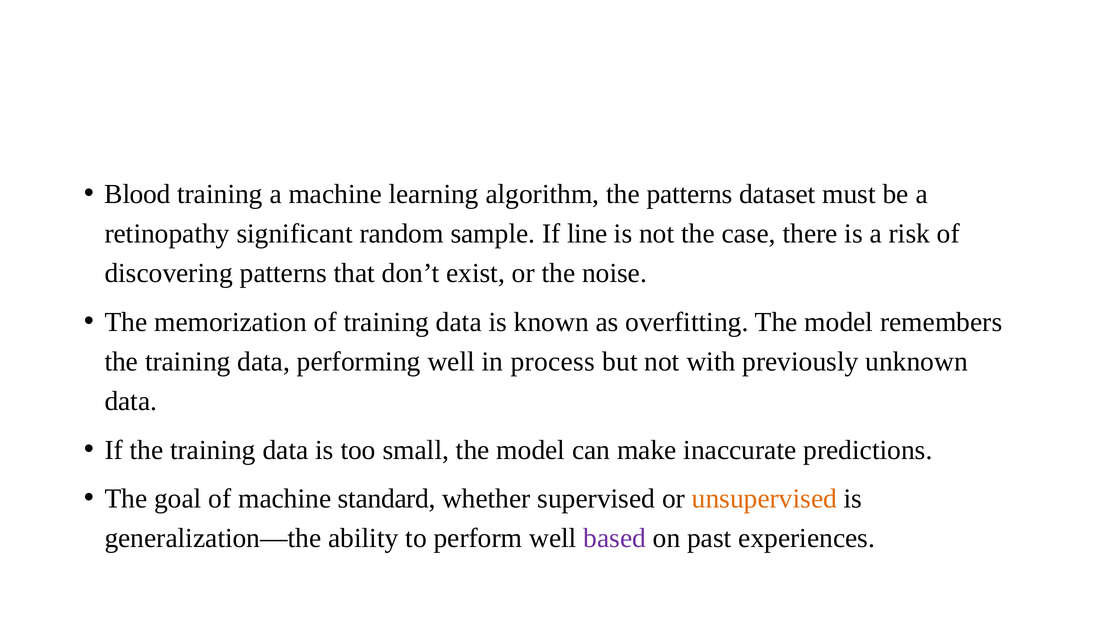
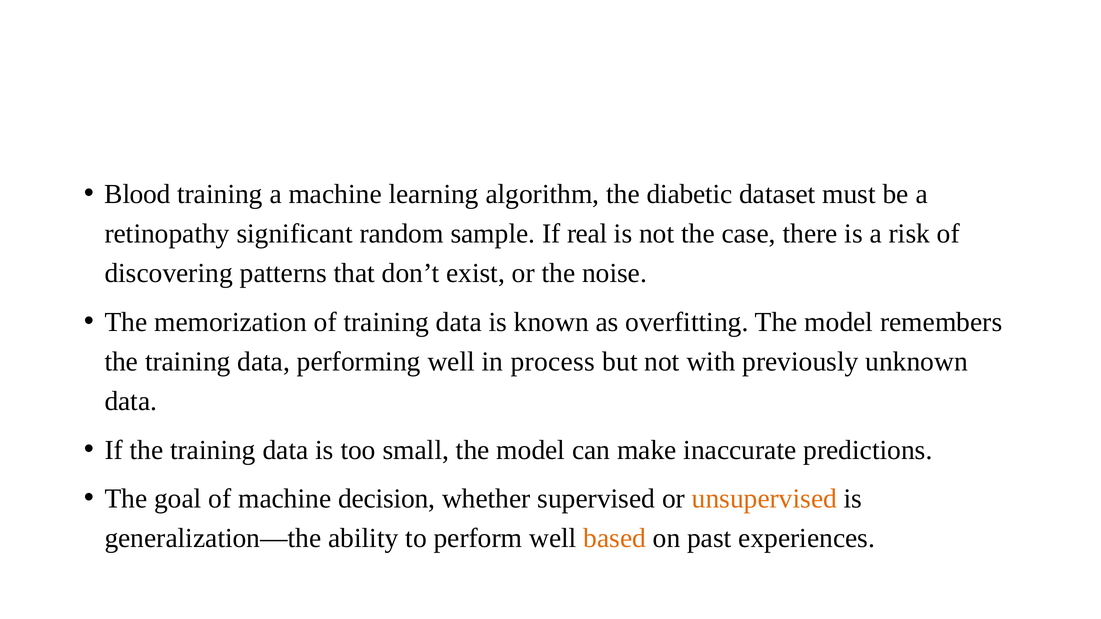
the patterns: patterns -> diabetic (690, 194)
line: line -> real (587, 234)
standard: standard -> decision (387, 499)
based colour: purple -> orange (615, 539)
